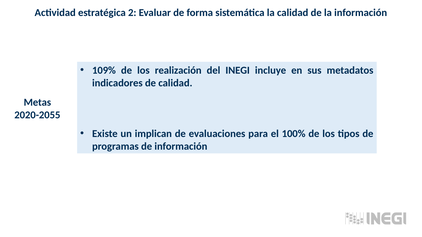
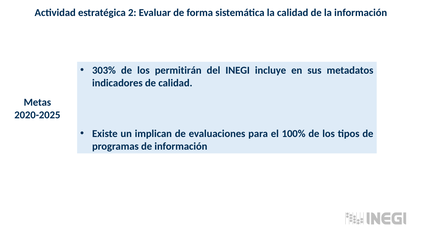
109%: 109% -> 303% (104, 70)
realización: realización -> permitirán (178, 70)
2020-2055: 2020-2055 -> 2020-2025 (37, 115)
